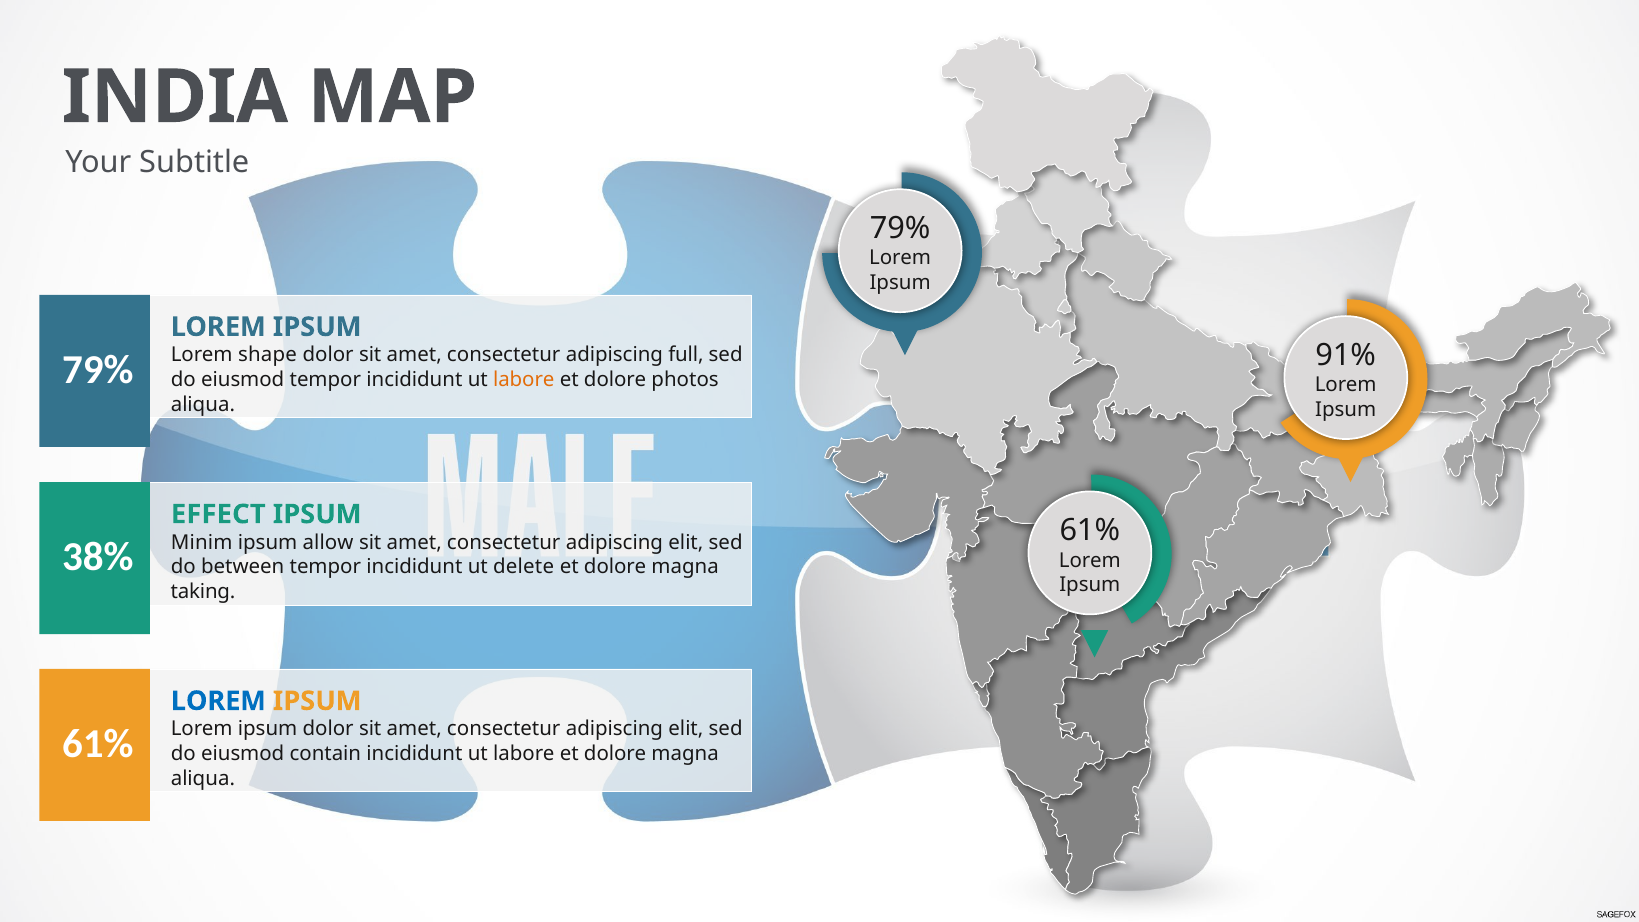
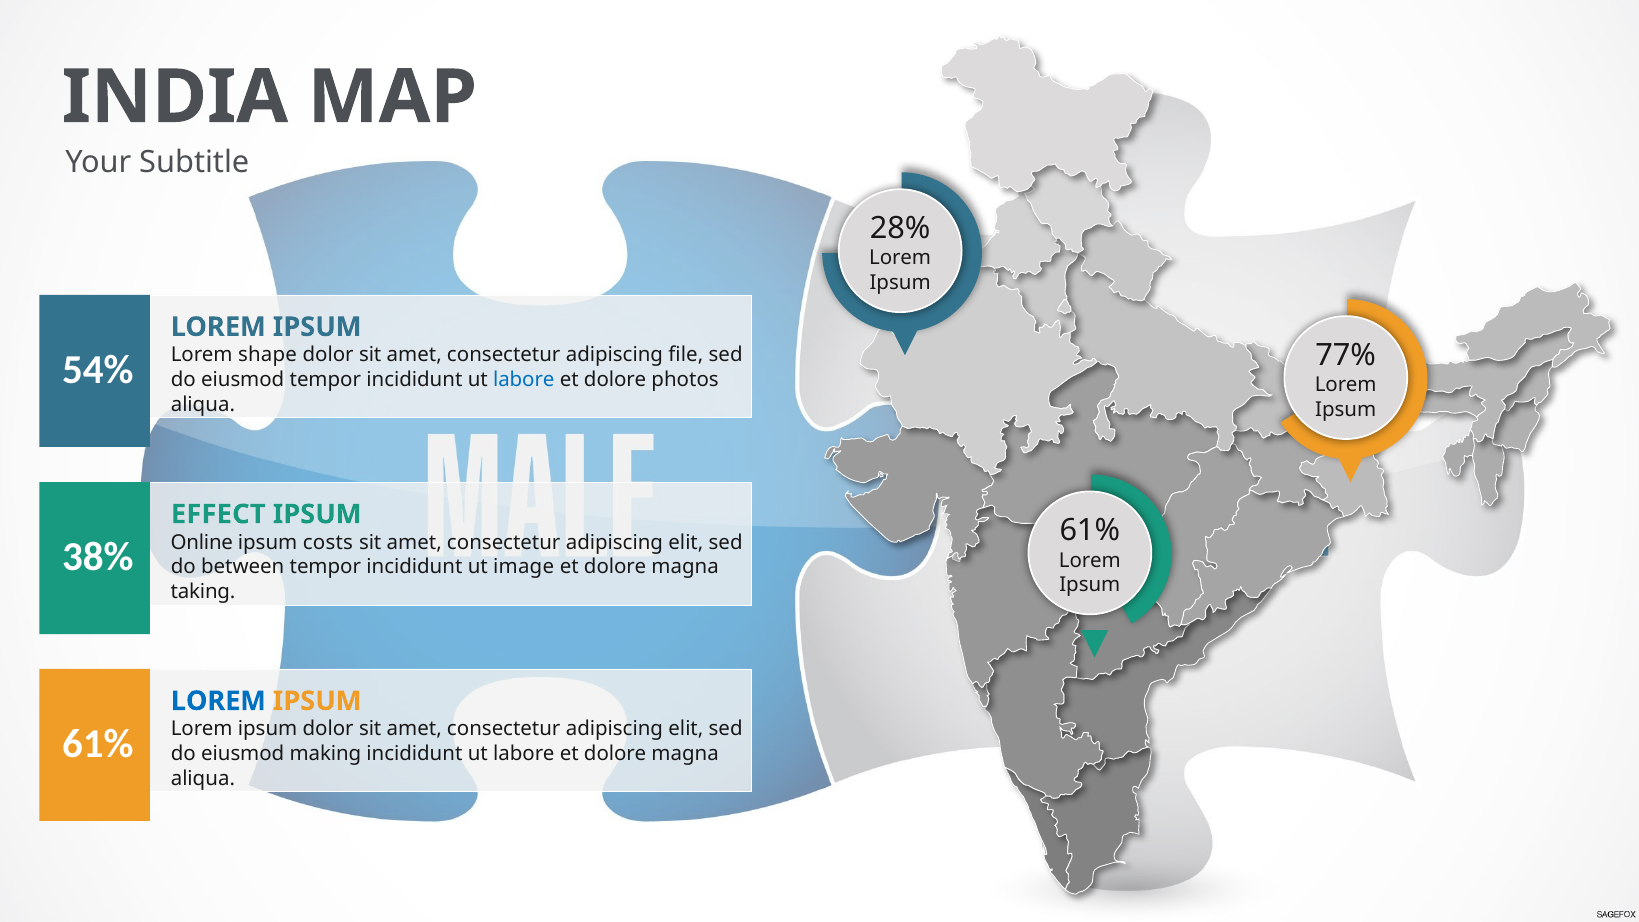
79%: 79% -> 28% (900, 228)
91%: 91% -> 77% (1346, 355)
full: full -> file (686, 355)
79%: 79% -> 54% (98, 370)
labore colour: orange -> blue (524, 380)
Minim: Minim -> Online (202, 542)
allow: allow -> costs (328, 542)
delete: delete -> image (524, 567)
contain: contain -> making (325, 754)
